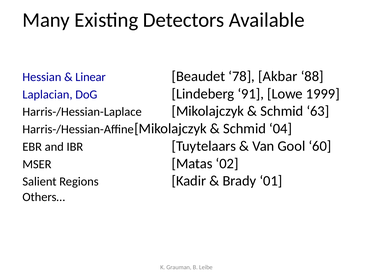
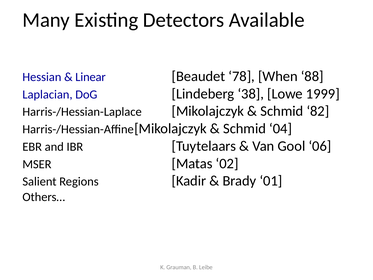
Akbar: Akbar -> When (278, 76)
91: 91 -> 38 (251, 94)
63: 63 -> 82 (318, 111)
60: 60 -> 06 (320, 146)
